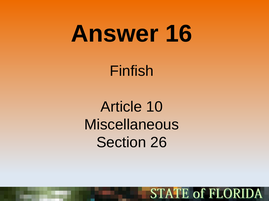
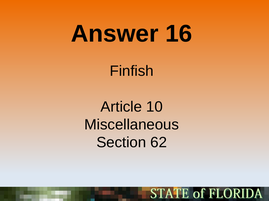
26: 26 -> 62 (159, 143)
